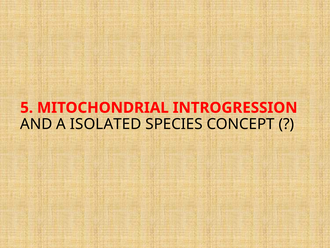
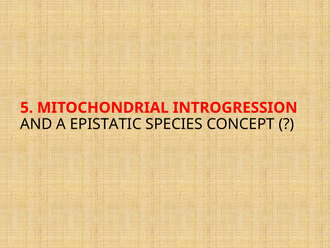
ISOLATED: ISOLATED -> EPISTATIC (106, 124)
